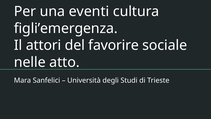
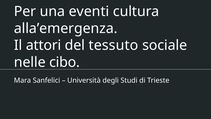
figli’emergenza: figli’emergenza -> alla’emergenza (66, 28)
favorire: favorire -> tessuto (113, 45)
atto: atto -> cibo (65, 62)
